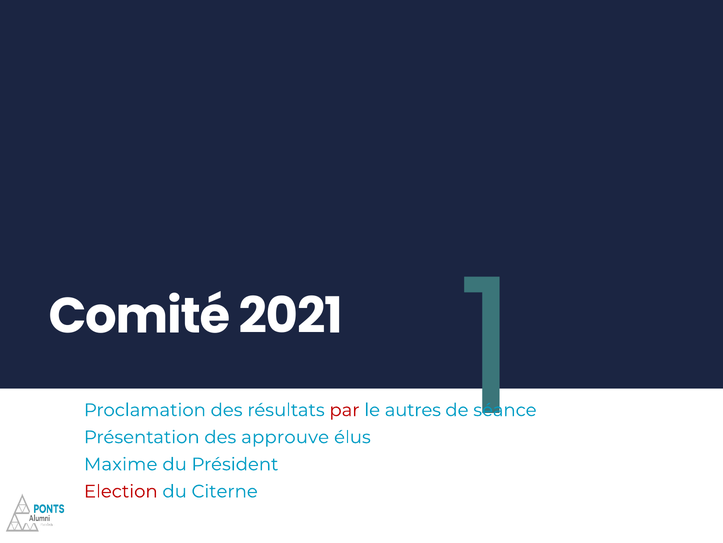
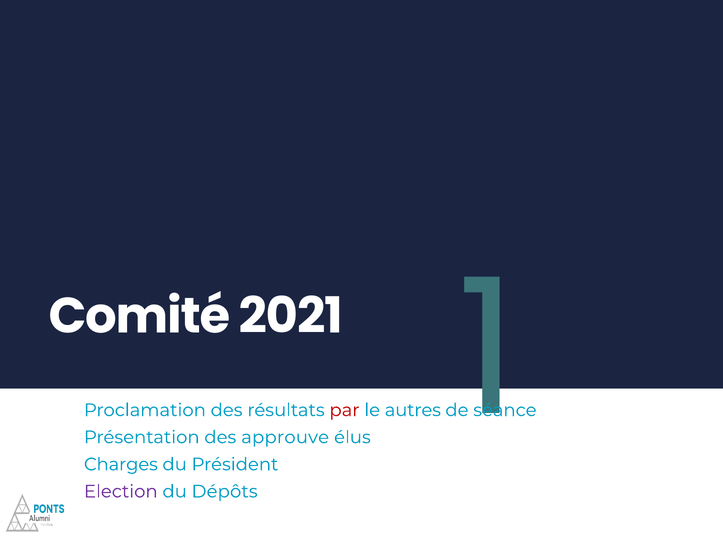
Maxime: Maxime -> Charges (121, 464)
Election colour: red -> purple (121, 491)
Citerne: Citerne -> Dépôts (225, 491)
